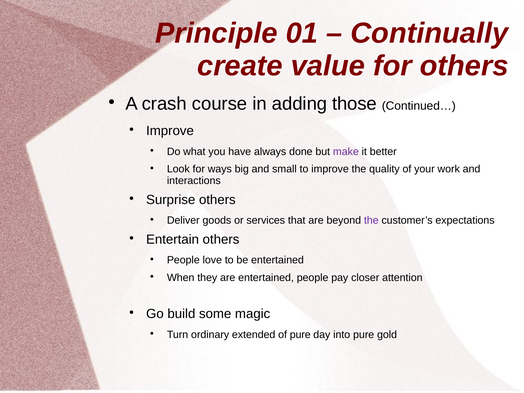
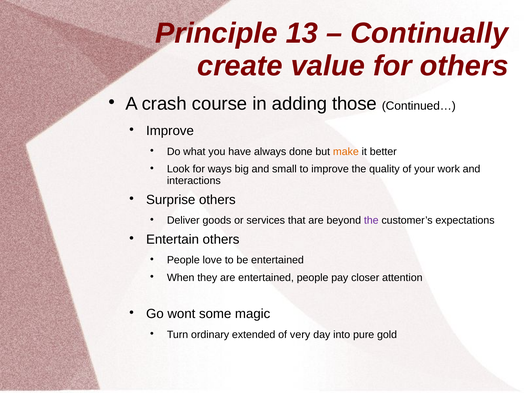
01: 01 -> 13 (302, 33)
make colour: purple -> orange (346, 152)
build: build -> wont (181, 314)
of pure: pure -> very (300, 335)
